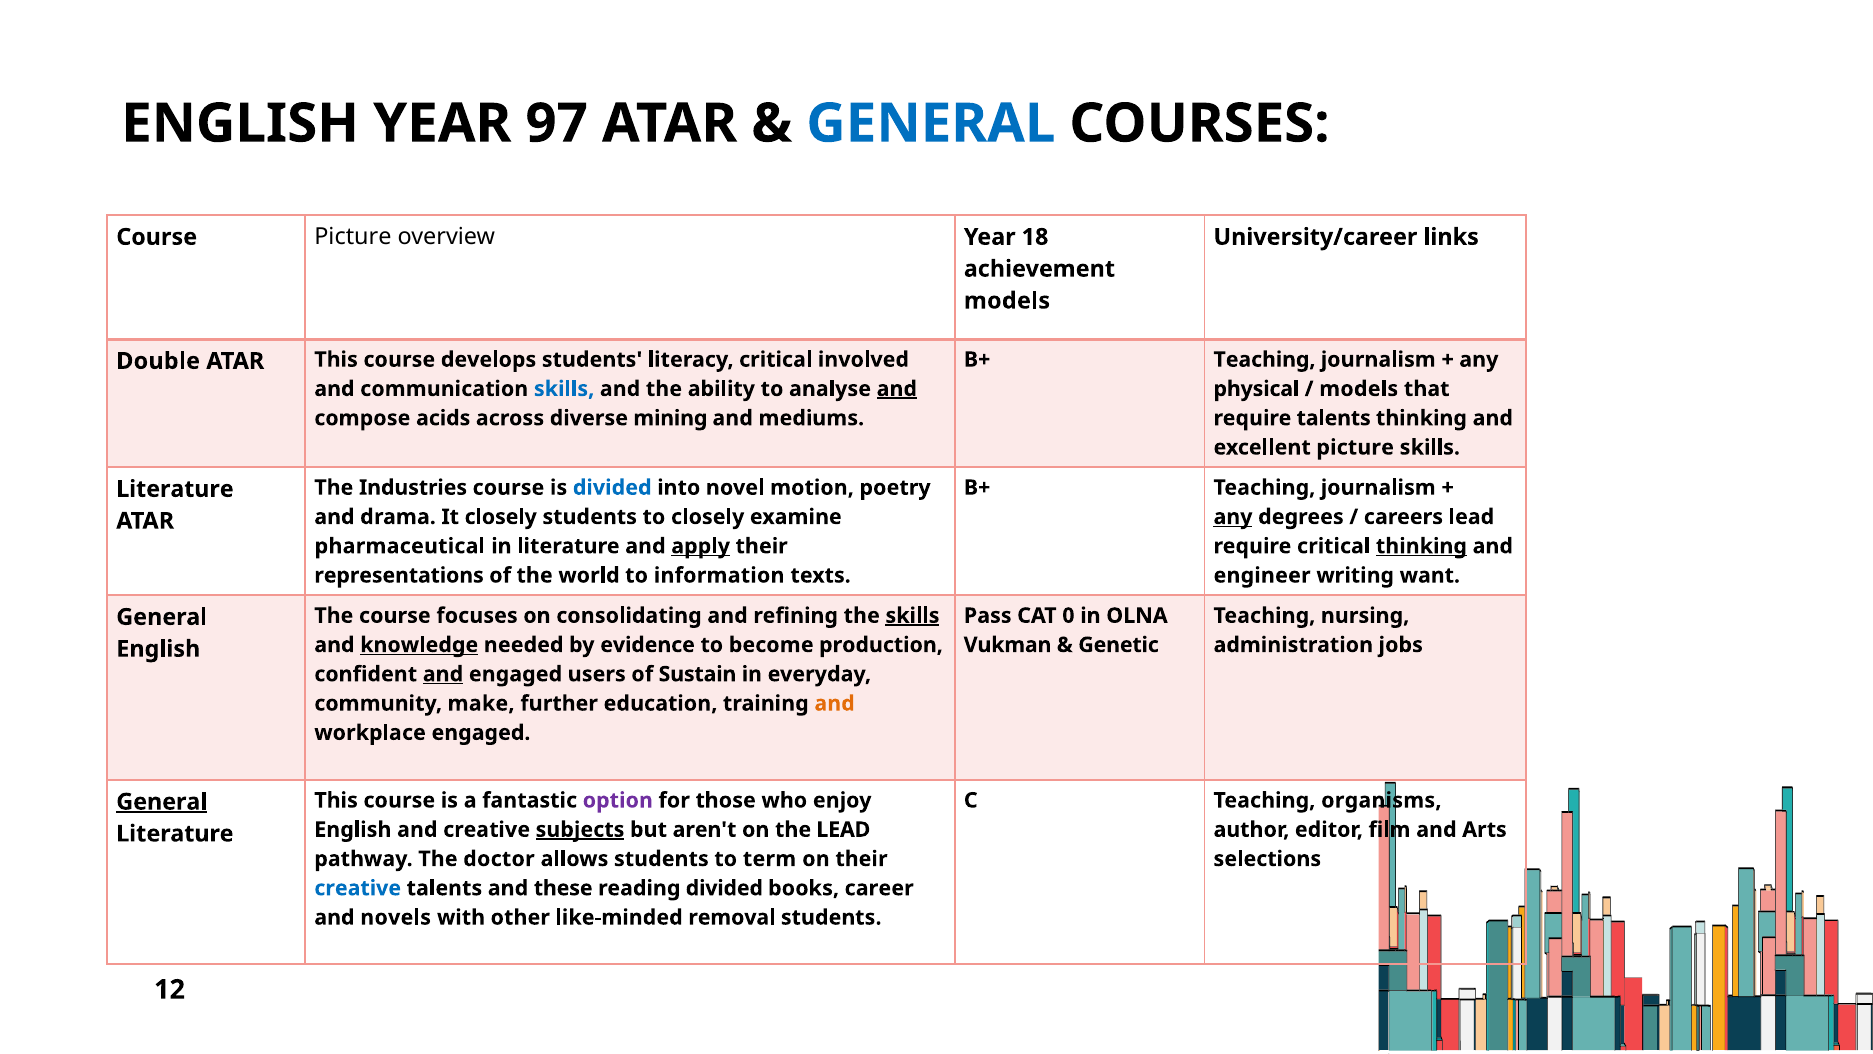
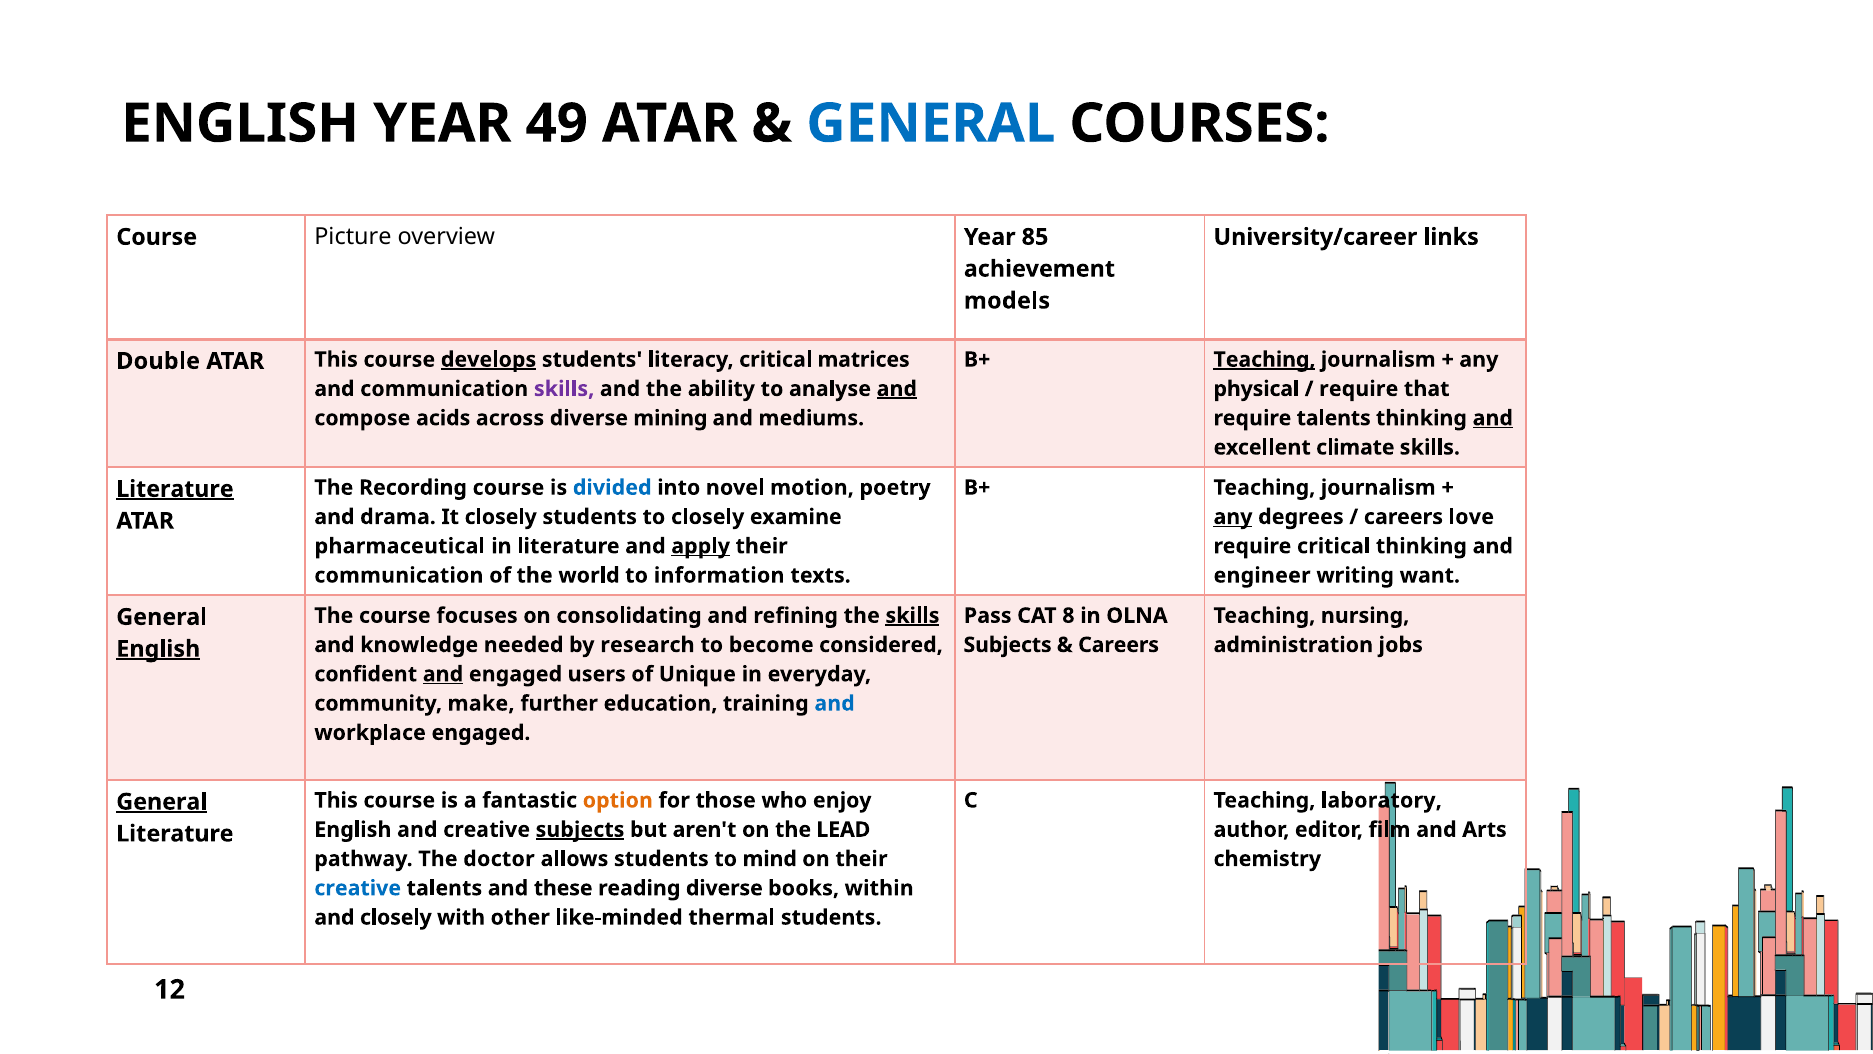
97: 97 -> 49 (557, 124)
18: 18 -> 85 (1035, 237)
Teaching underline: none -> present (1264, 359)
develops underline: none -> present (489, 359)
involved: involved -> matrices (864, 359)
skills colour: blue -> purple (564, 389)
models: models -> require (1359, 389)
and underline: none -> present (1493, 418)
excellent picture: picture -> climate (1355, 447)
Industries: Industries -> Recording (413, 487)
Literature underline: none -> present (175, 489)
careers lead: lead -> love (1471, 517)
thinking underline: present -> none (1421, 546)
representations: representations -> communication (399, 575)
0: 0 -> 8 (1068, 615)
knowledge underline: present -> none (419, 645)
evidence: evidence -> research (647, 645)
production: production -> considered (881, 645)
Vukman: Vukman -> Subjects (1008, 645)
Genetic: Genetic -> Careers (1119, 645)
English underline: none -> present (158, 649)
Sustain: Sustain -> Unique (697, 674)
and colour: orange -> blue (835, 703)
option colour: purple -> orange (618, 800)
organisms: organisms -> laboratory (1381, 800)
term: term -> mind (770, 859)
selections: selections -> chemistry (1267, 859)
reading divided: divided -> diverse (724, 888)
career: career -> within (879, 888)
and novels: novels -> closely (396, 917)
removal: removal -> thermal (732, 917)
